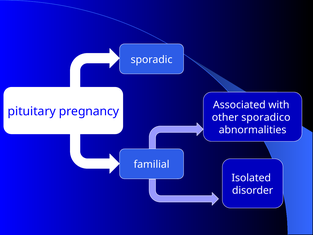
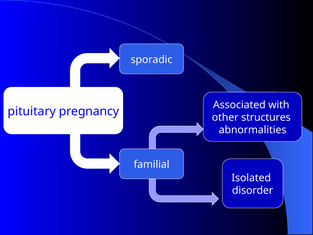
sporadico: sporadico -> structures (266, 117)
